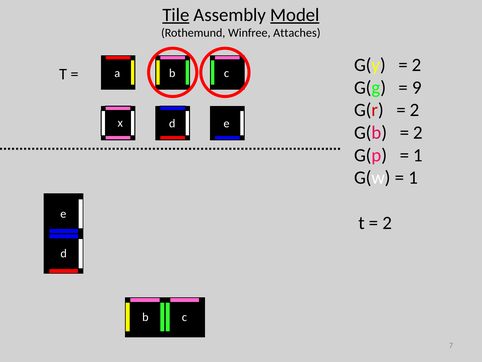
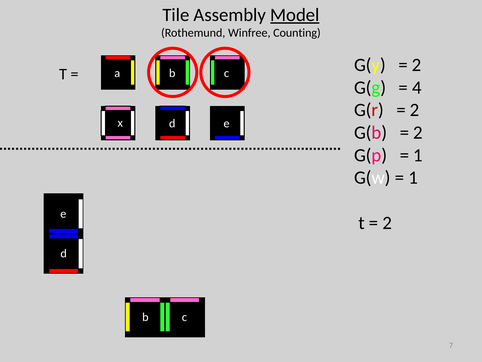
Tile underline: present -> none (176, 15)
Attaches: Attaches -> Counting (297, 33)
9: 9 -> 4 (417, 87)
